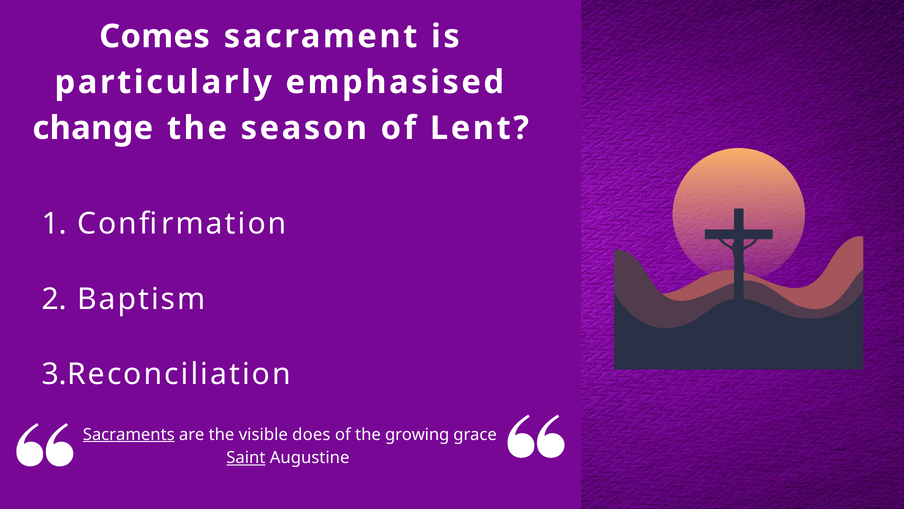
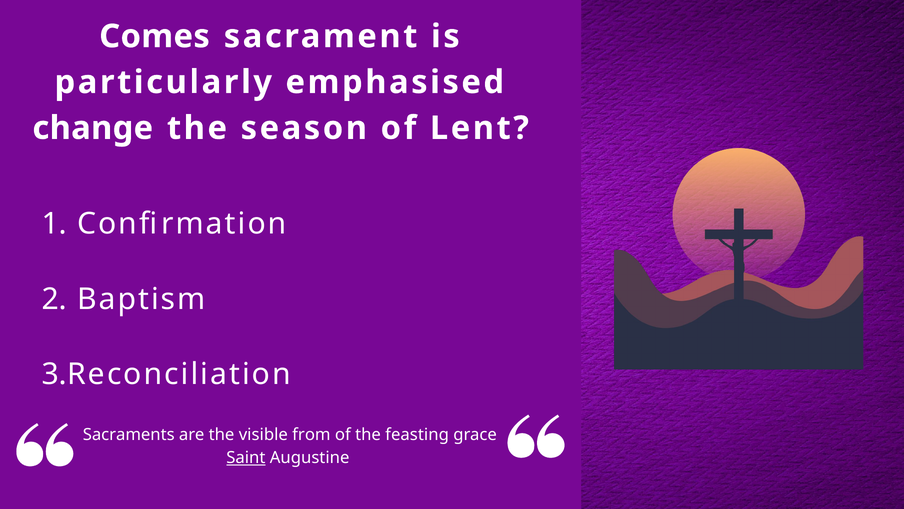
Sacraments underline: present -> none (129, 434)
does: does -> from (311, 434)
growing: growing -> feasting (417, 434)
